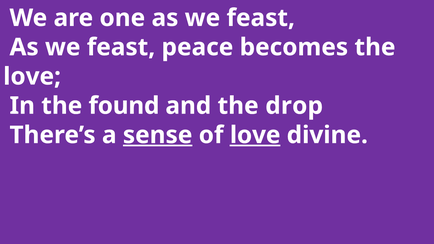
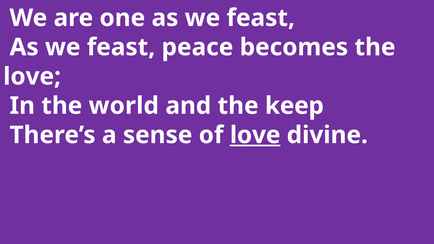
found: found -> world (124, 106)
drop: drop -> keep (294, 106)
sense underline: present -> none (158, 135)
